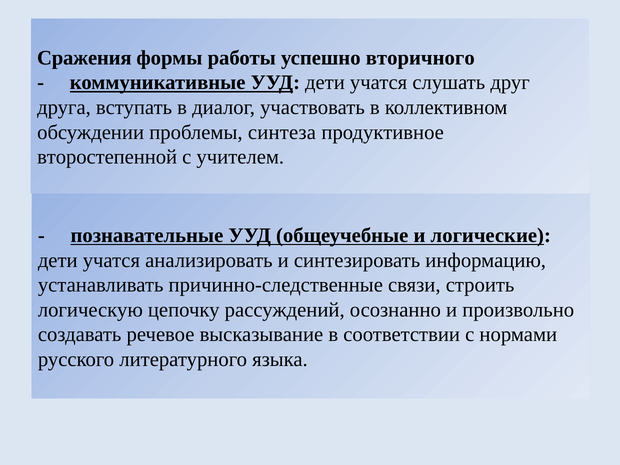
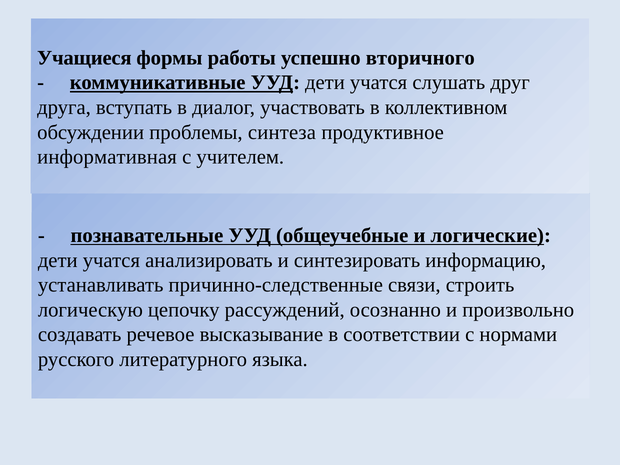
Сражения: Сражения -> Учащиеся (84, 58)
второстепенной: второстепенной -> информативная (107, 157)
